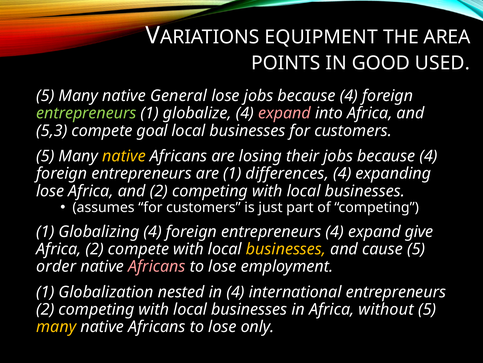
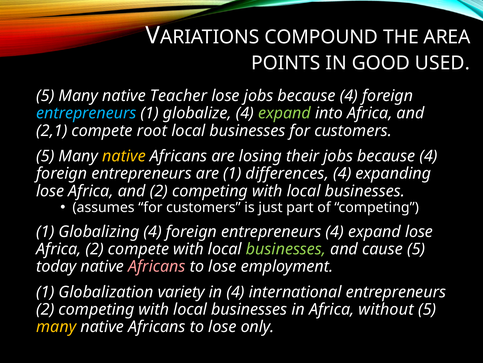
EQUIPMENT: EQUIPMENT -> COMPOUND (321, 37)
General: General -> Teacher (179, 96)
entrepreneurs colour: light green -> light blue (86, 113)
expand colour: pink -> light green (285, 113)
5,3: 5,3 -> 2,1 (52, 130)
goal: goal -> root (152, 130)
expand give: give -> lose (419, 231)
businesses colour: yellow -> light green (286, 249)
order: order -> today (56, 266)
nested: nested -> variety (181, 291)
